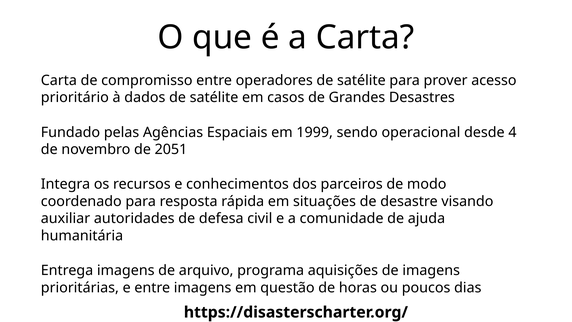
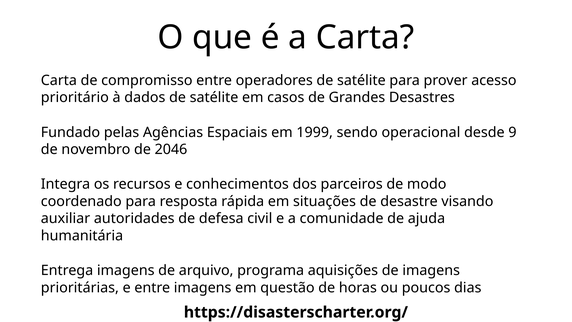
4: 4 -> 9 (512, 132)
2051: 2051 -> 2046 (171, 149)
